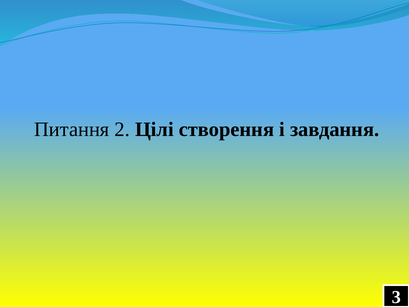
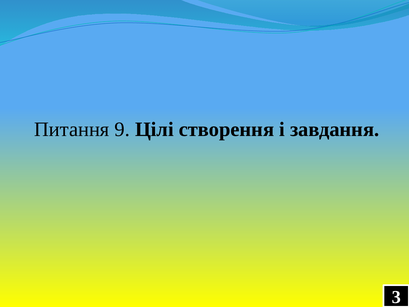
2: 2 -> 9 (122, 129)
